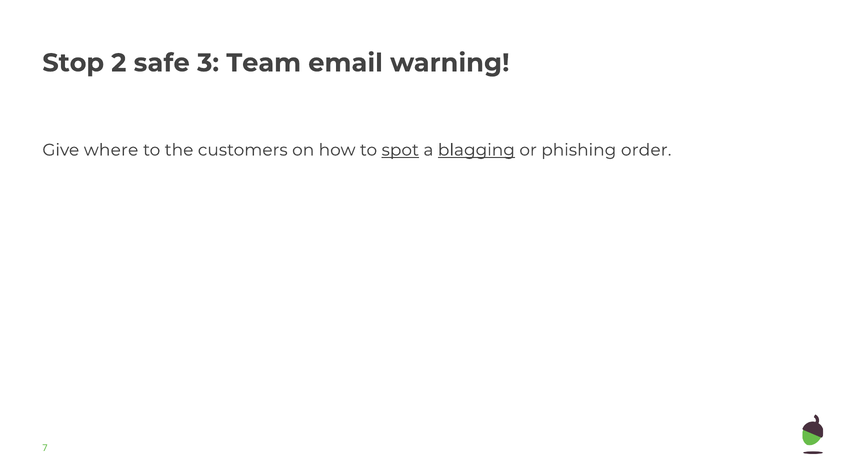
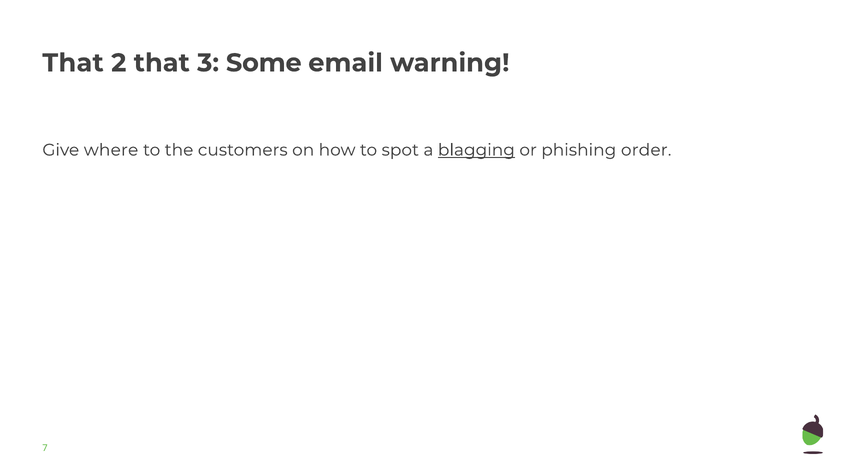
Stop: Stop -> That (73, 63)
2 safe: safe -> that (162, 63)
Team: Team -> Some (264, 63)
spot underline: present -> none (400, 150)
